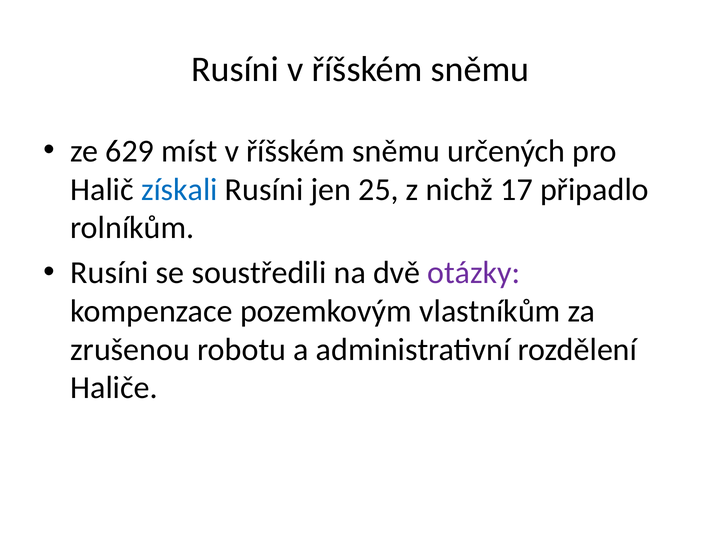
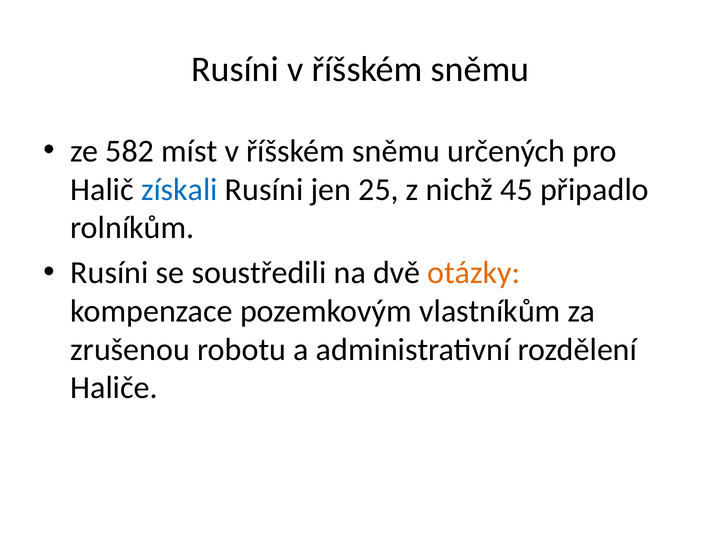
629: 629 -> 582 (130, 151)
17: 17 -> 45 (517, 190)
otázky colour: purple -> orange (474, 273)
